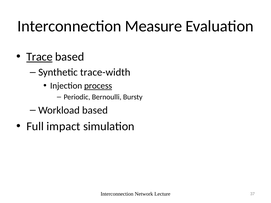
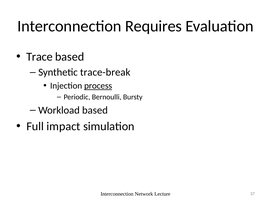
Measure: Measure -> Requires (153, 26)
Trace underline: present -> none (39, 57)
trace-width: trace-width -> trace-break (105, 72)
